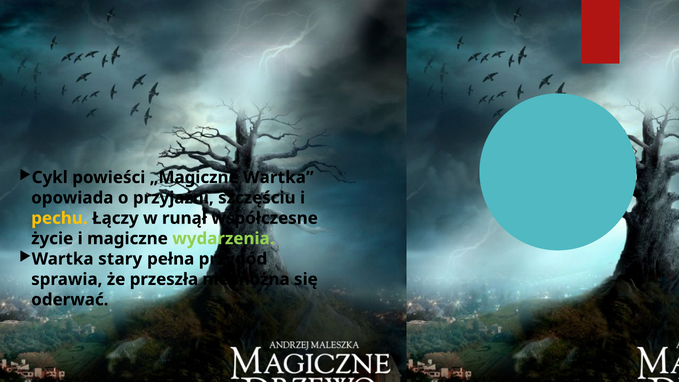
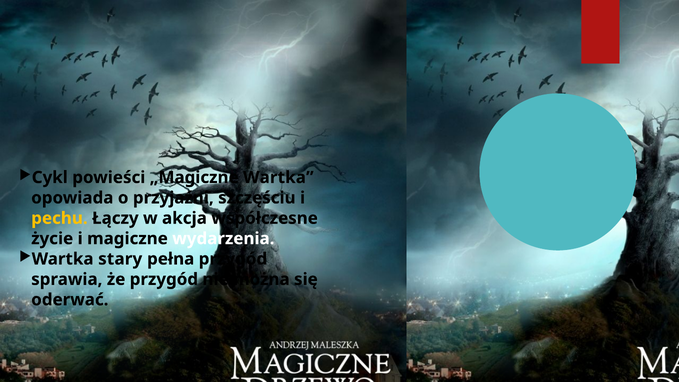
runął: runął -> akcja (184, 218)
wydarzenia colour: light green -> white (223, 239)
że przeszła: przeszła -> przygód (164, 279)
